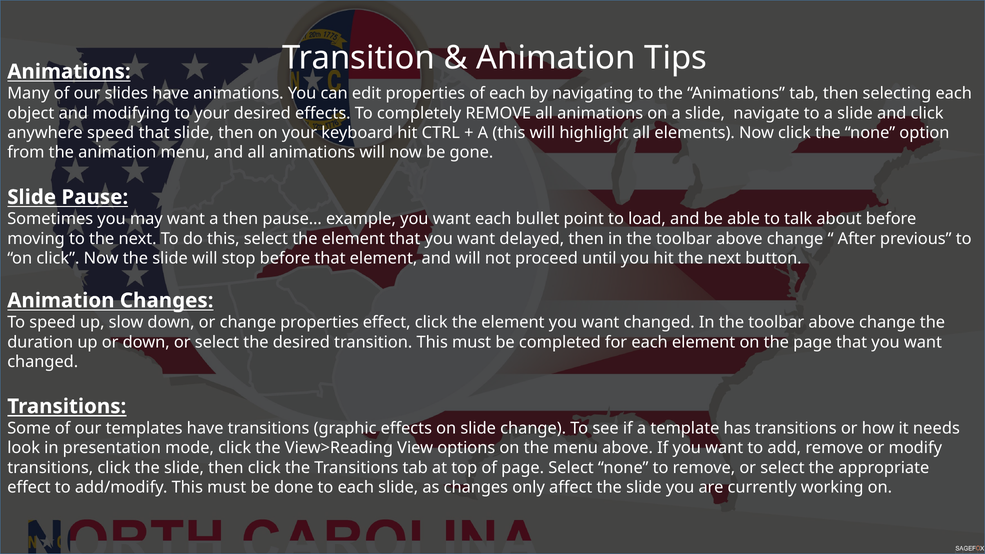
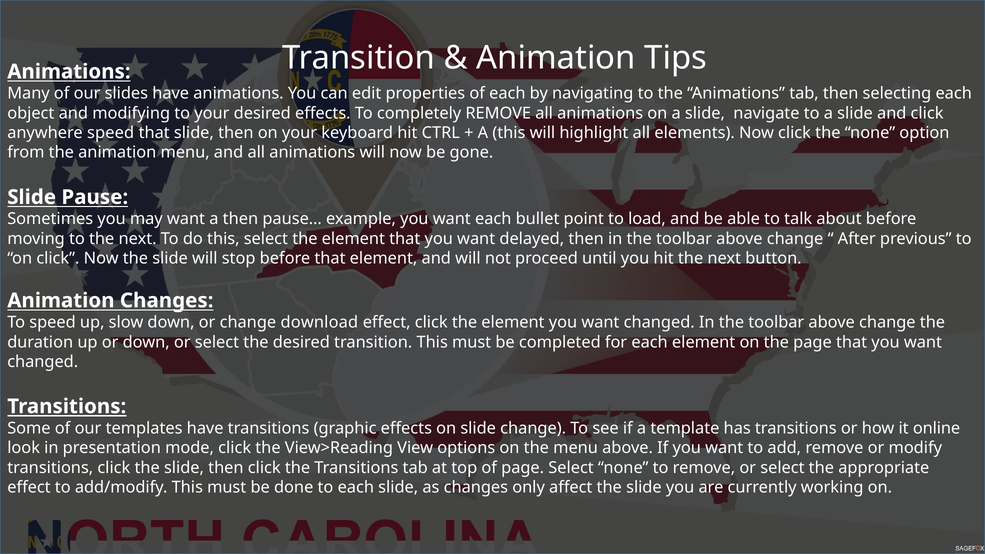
change properties: properties -> download (319, 322)
needs: needs -> online (937, 428)
